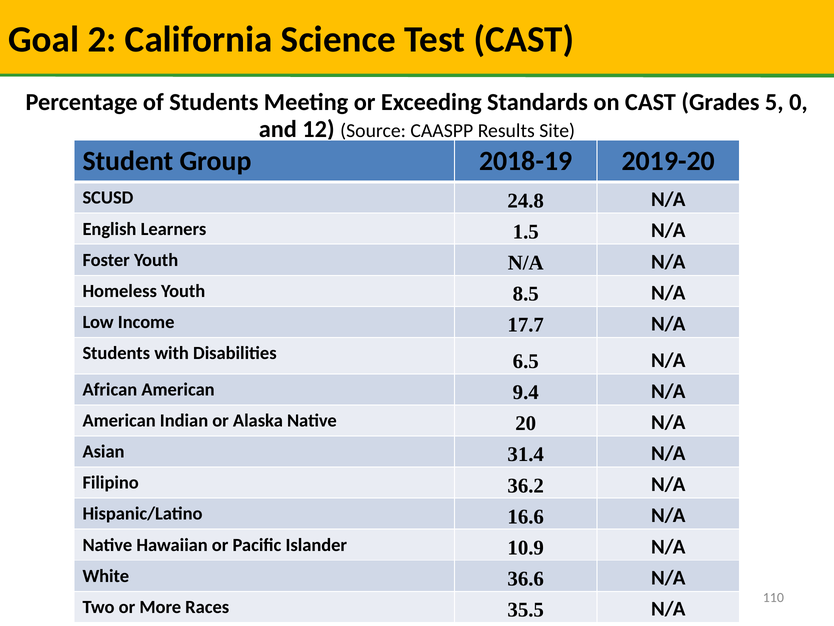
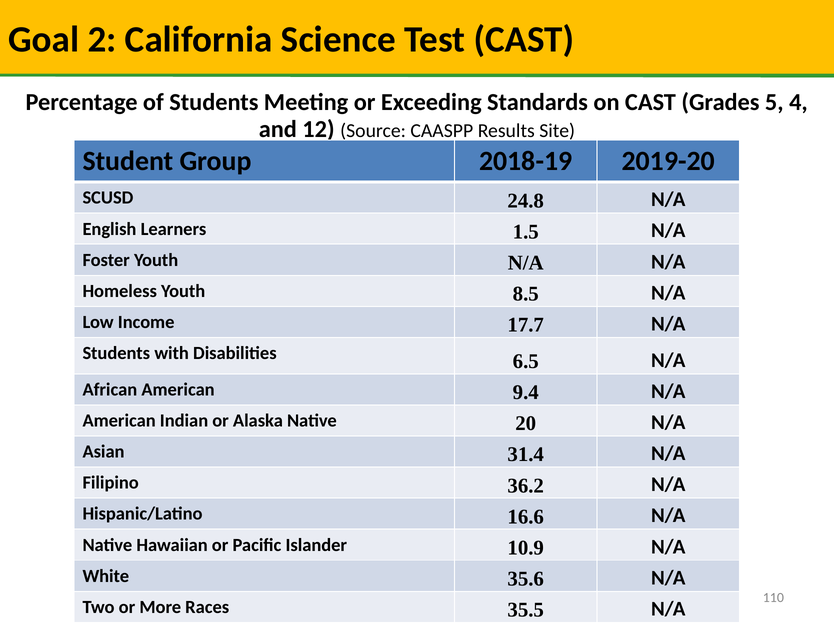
0: 0 -> 4 (798, 102)
36.6: 36.6 -> 35.6 (526, 578)
